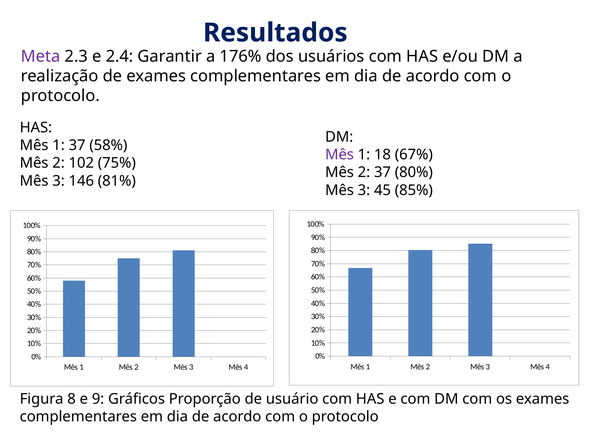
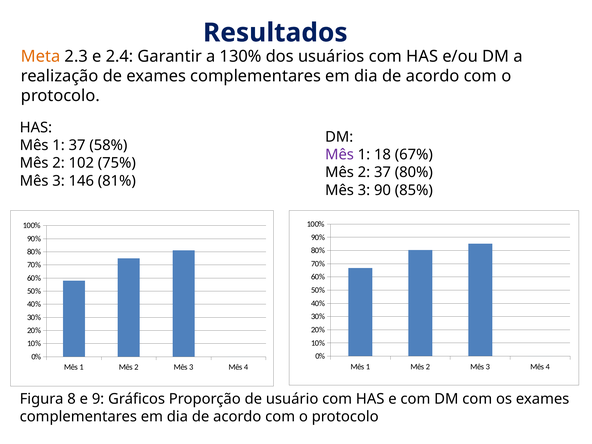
Meta colour: purple -> orange (41, 56)
176%: 176% -> 130% (241, 56)
45: 45 -> 90 (382, 190)
